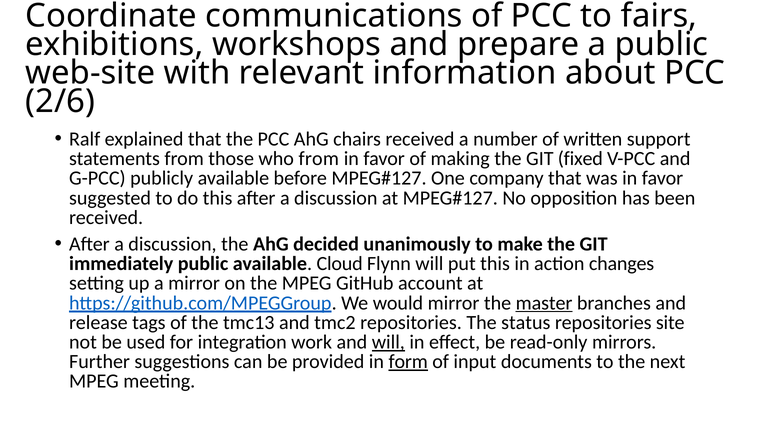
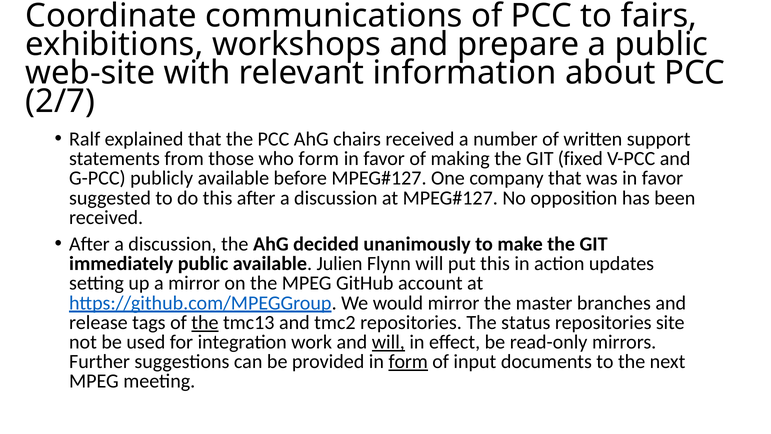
2/6: 2/6 -> 2/7 (60, 101)
who from: from -> form (319, 159)
Cloud: Cloud -> Julien (340, 263)
changes: changes -> updates (622, 263)
master underline: present -> none (544, 303)
the underline: none -> present (205, 322)
